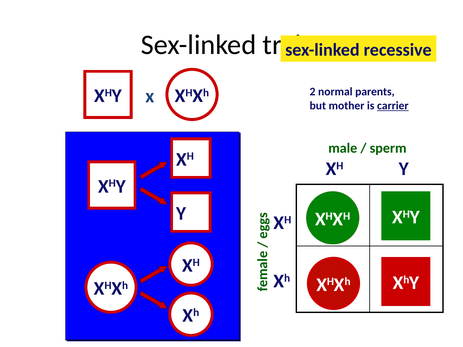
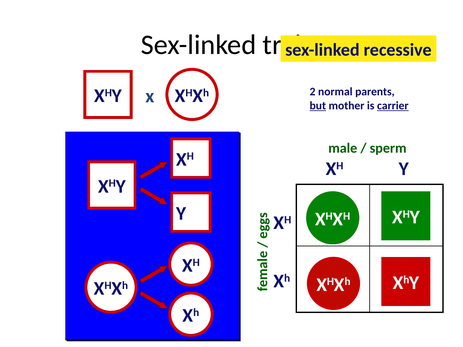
but underline: none -> present (318, 106)
